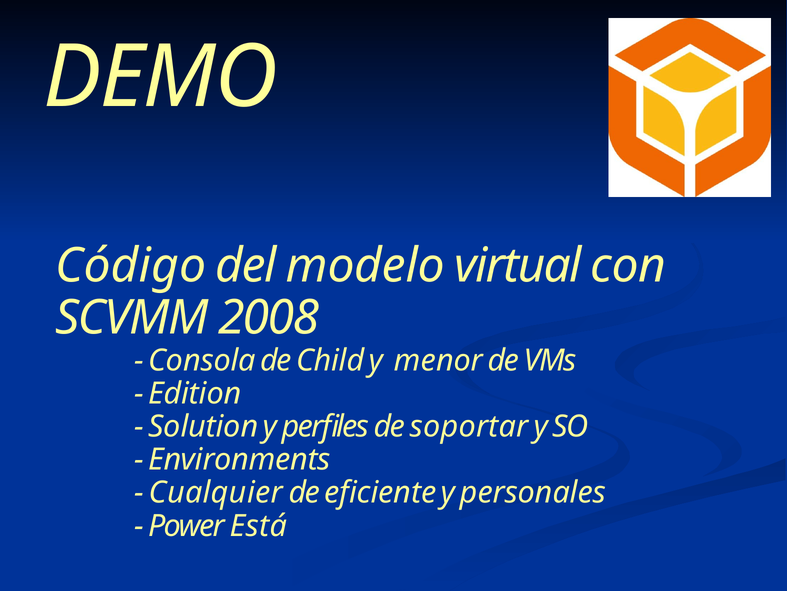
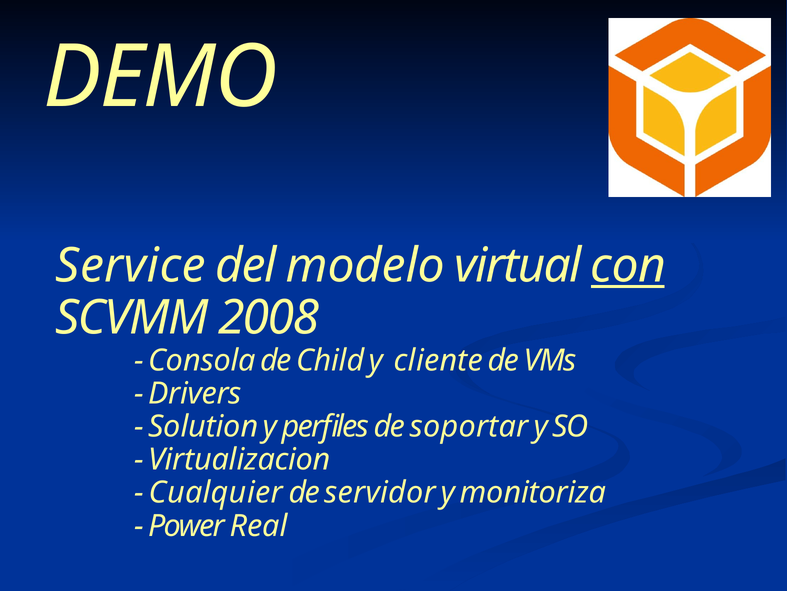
Código: Código -> Service (131, 265)
con underline: none -> present (628, 265)
menor: menor -> cliente (438, 360)
Edition: Edition -> Drivers (195, 393)
Environments: Environments -> Virtualizacion (239, 459)
eficiente: eficiente -> servidor (380, 492)
personales: personales -> monitoriza (533, 492)
Está: Está -> Real (259, 525)
